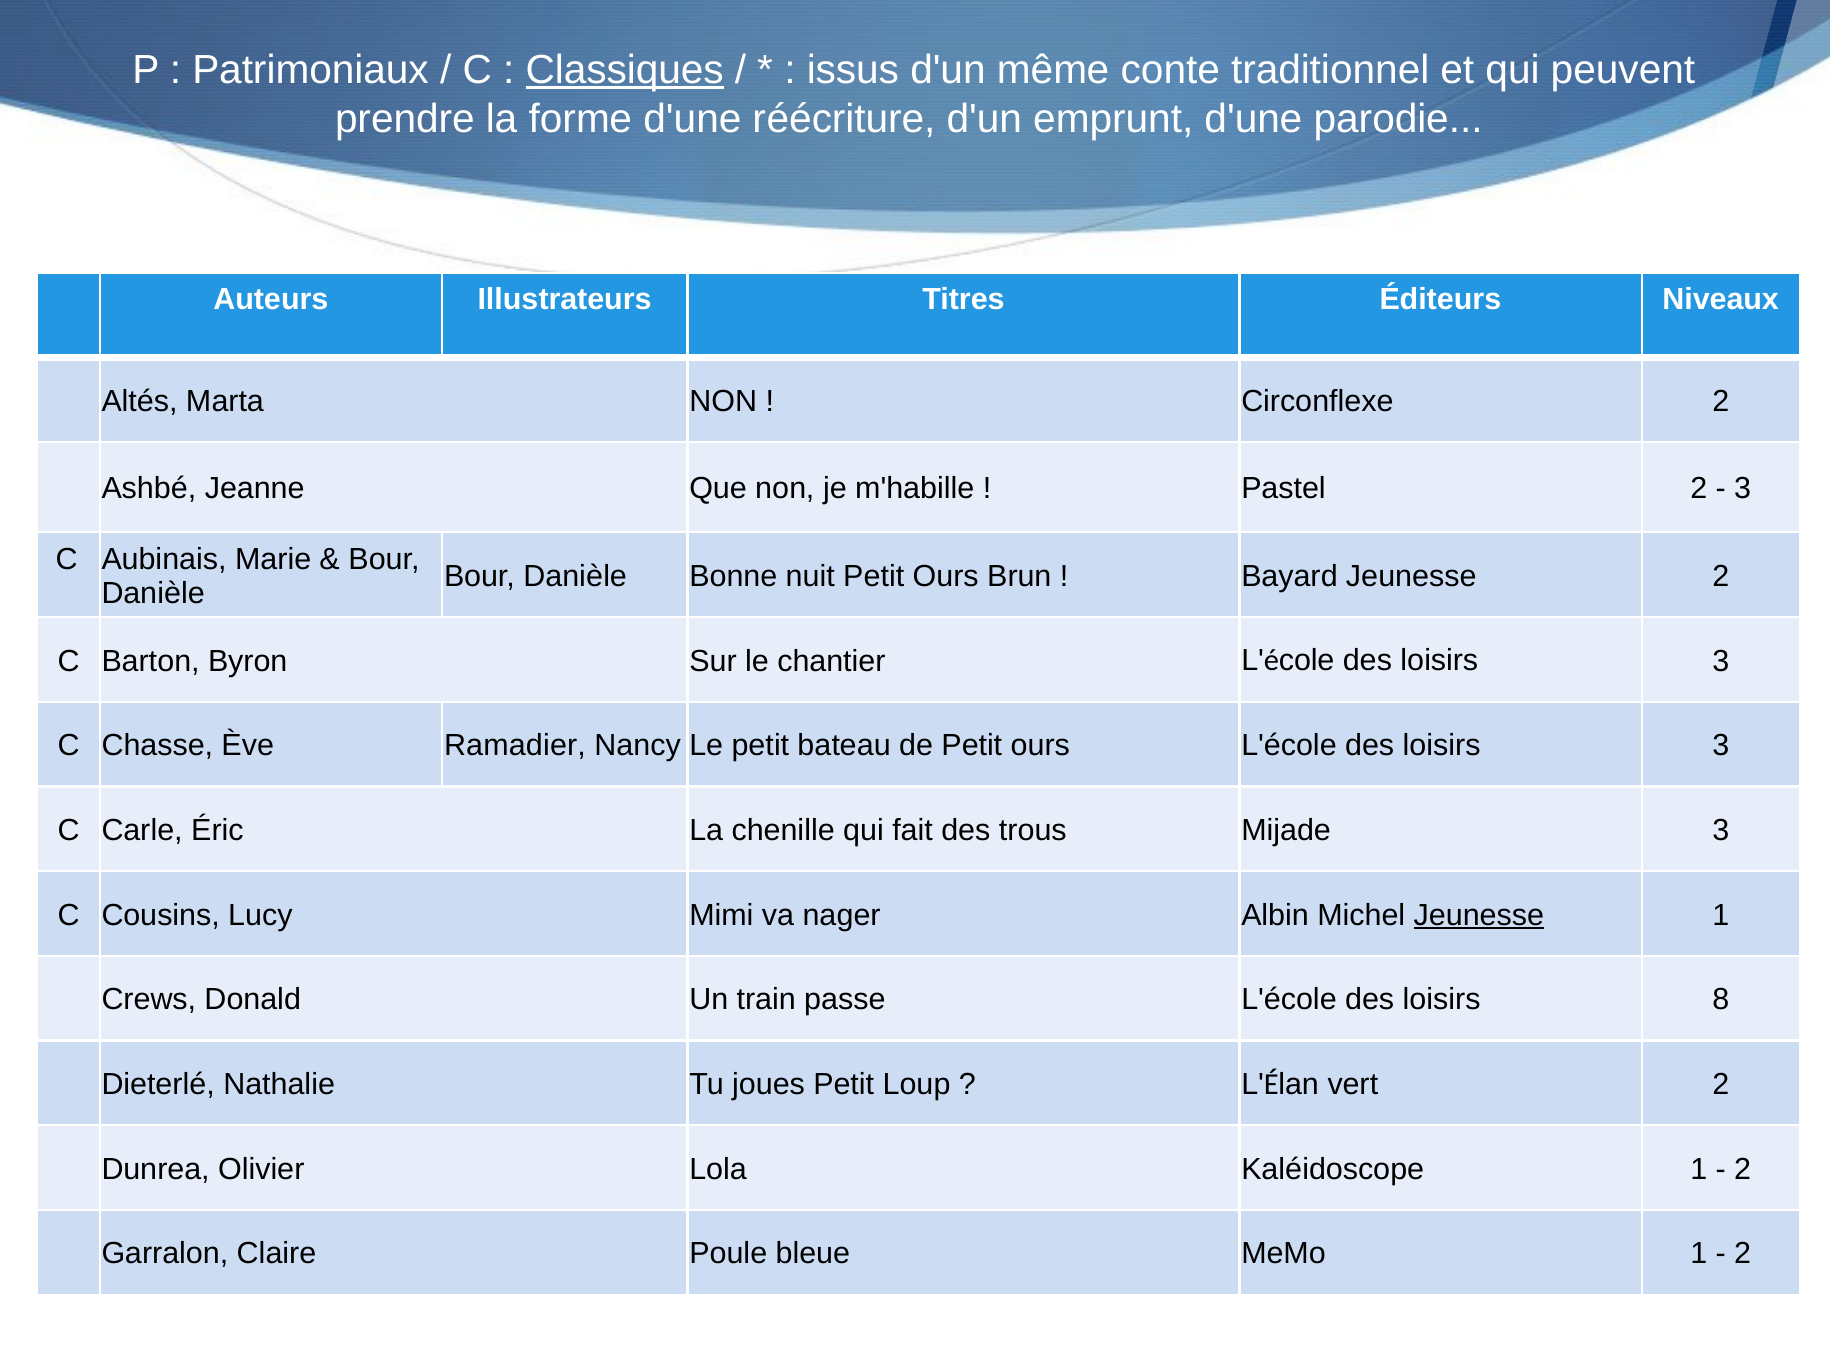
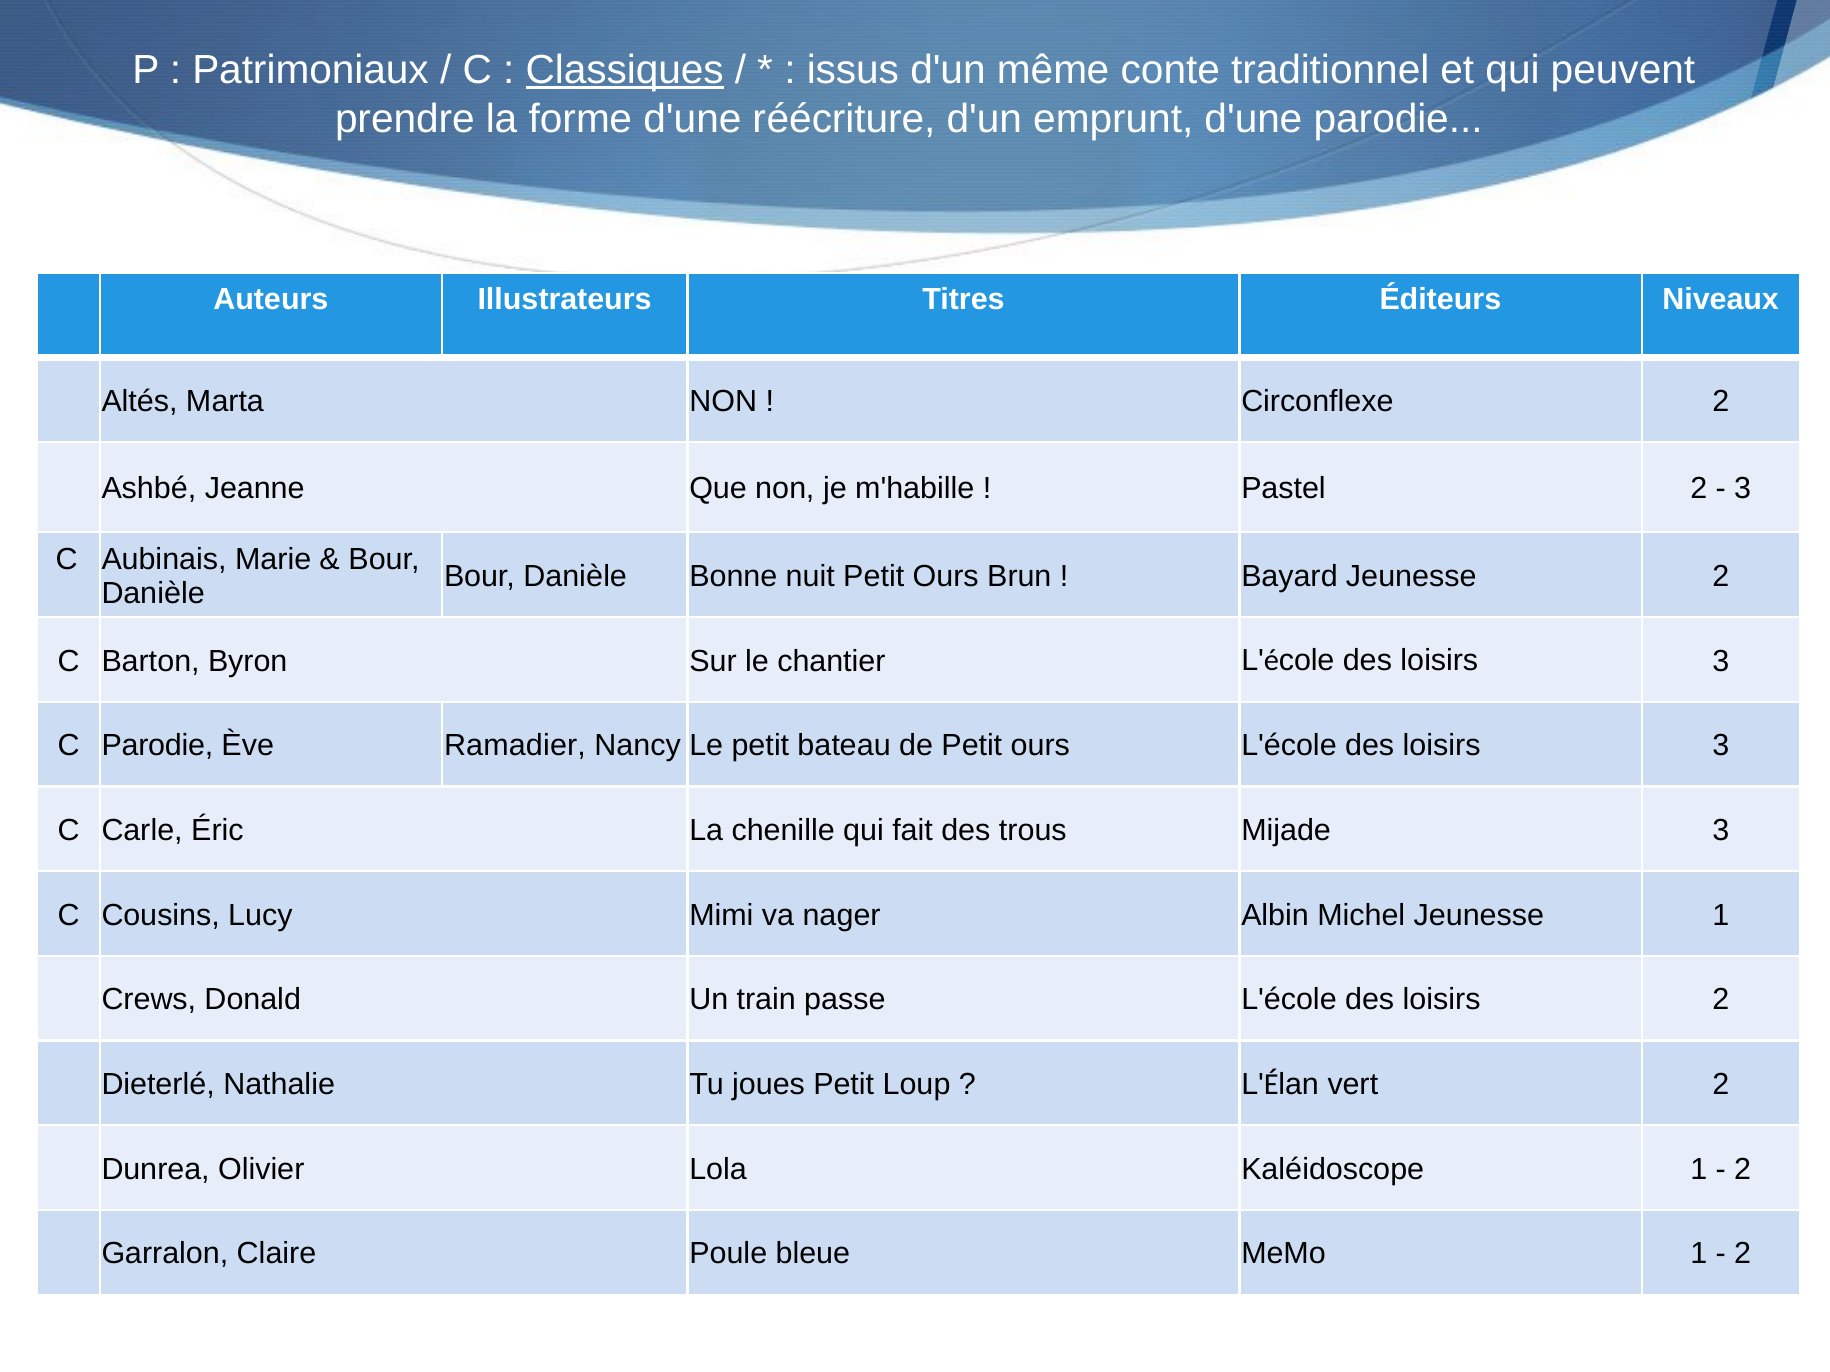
C Chasse: Chasse -> Parodie (157, 746)
Jeunesse underline: present -> none (1479, 915)
loisirs 8: 8 -> 2 (1721, 1000)
